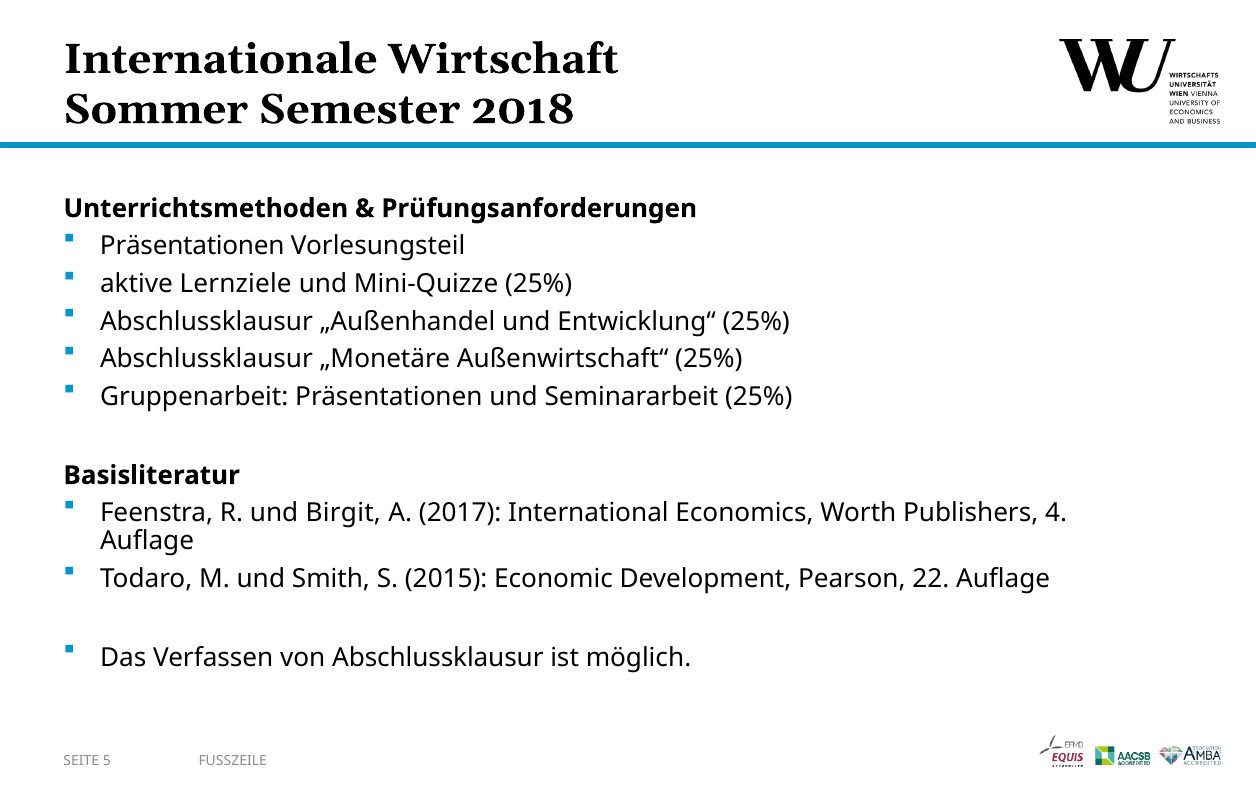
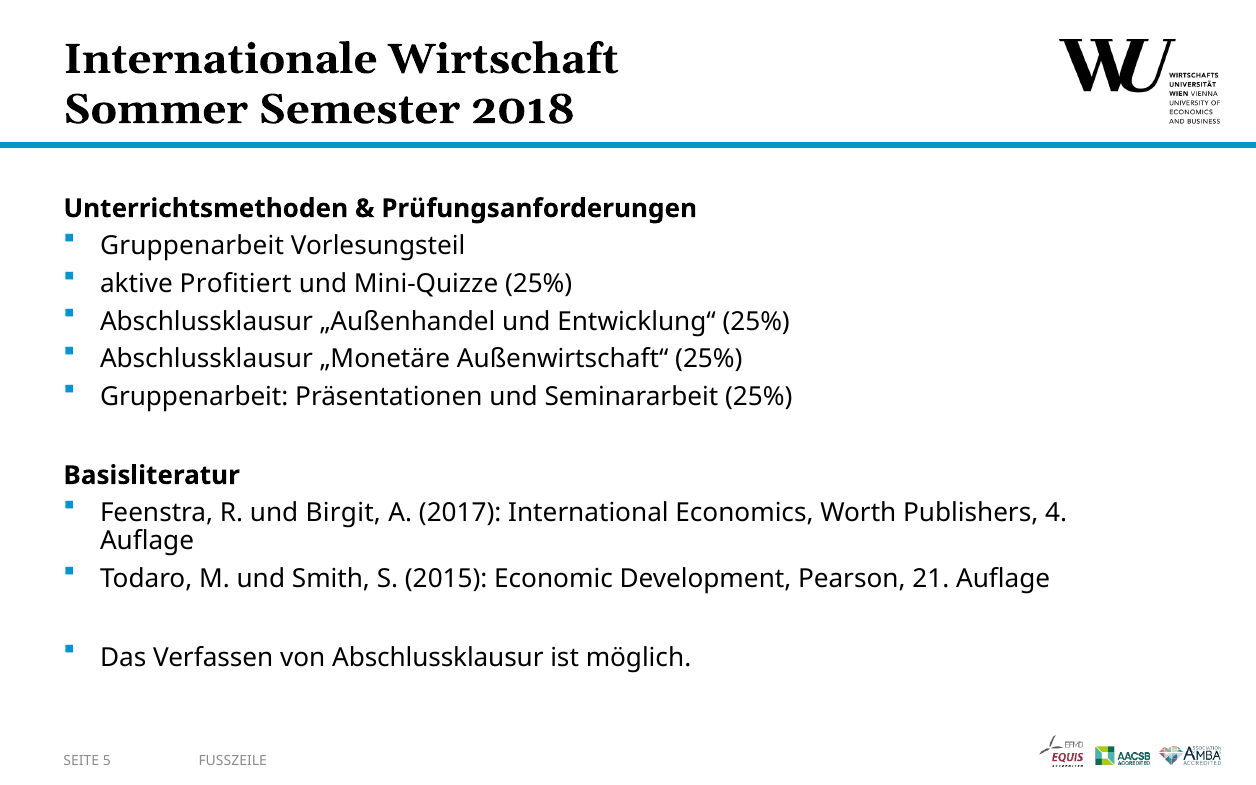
Präsentationen: Präsentationen -> Gruppenarbeit (192, 246)
Lernziele: Lernziele -> Profitiert (236, 284)
22: 22 -> 21 (931, 579)
